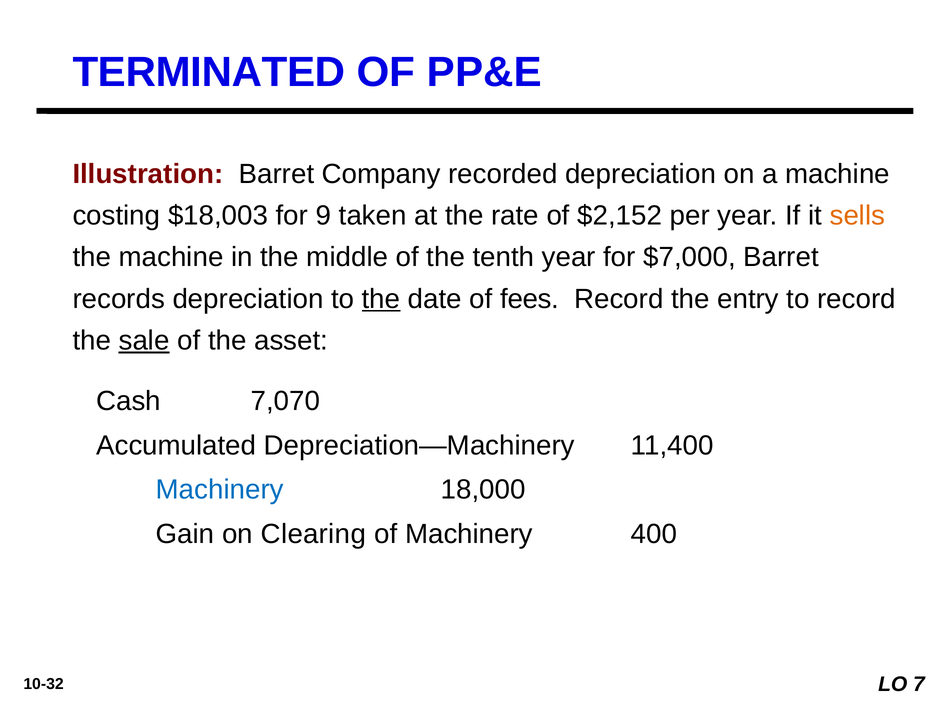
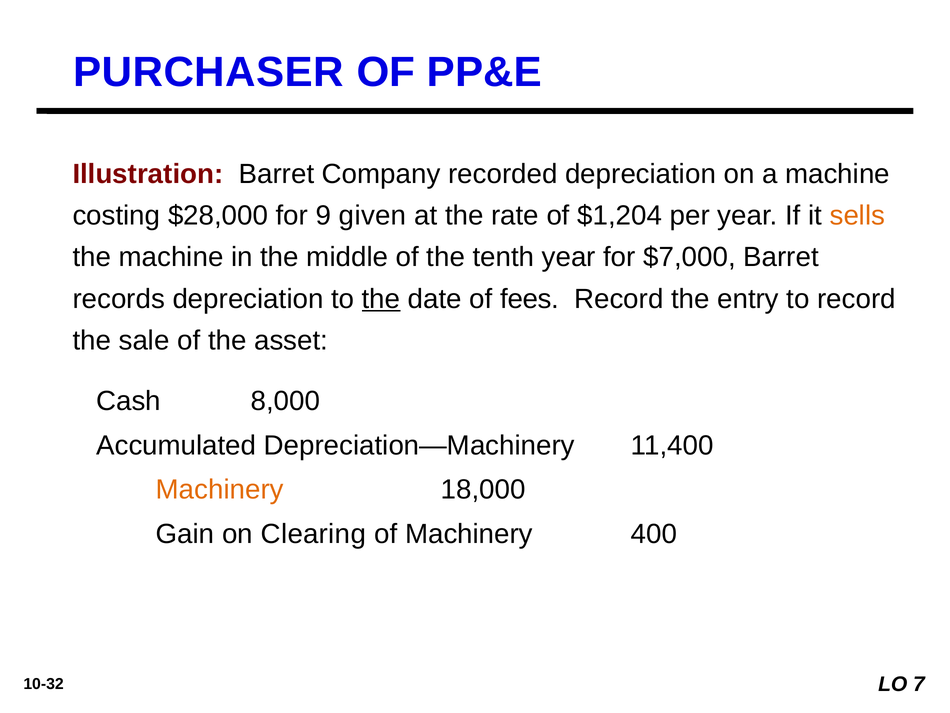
TERMINATED: TERMINATED -> PURCHASER (209, 72)
$18,003: $18,003 -> $28,000 (218, 216)
taken: taken -> given (373, 216)
$2,152: $2,152 -> $1,204 (620, 216)
sale underline: present -> none (144, 340)
7,070: 7,070 -> 8,000 (286, 401)
Machinery colour: blue -> orange (220, 489)
